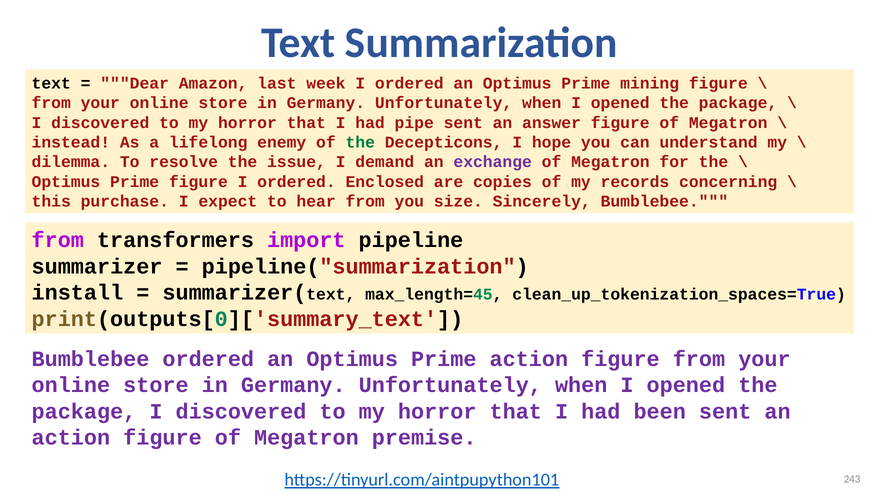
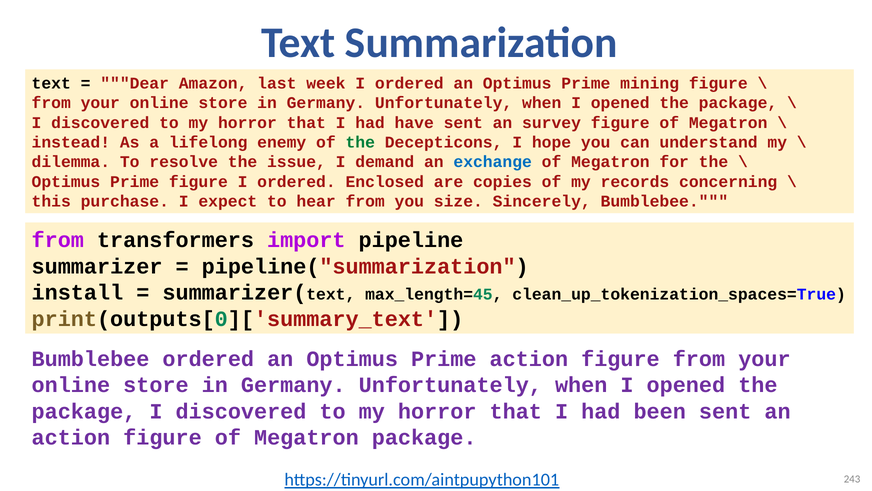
pipe: pipe -> have (414, 123)
answer: answer -> survey (552, 123)
exchange colour: purple -> blue (493, 162)
Megatron premise: premise -> package (424, 437)
